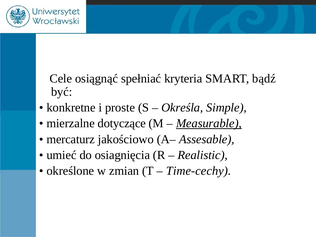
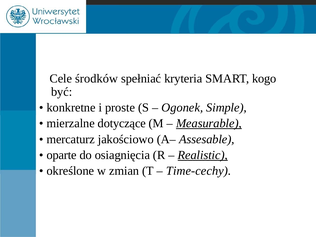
osiągnąć: osiągnąć -> środków (97, 79)
bądź: bądź -> kogo (264, 79)
Określa: Określa -> Ogonek (182, 108)
umieć: umieć -> oparte (62, 155)
Realistic underline: none -> present (203, 155)
